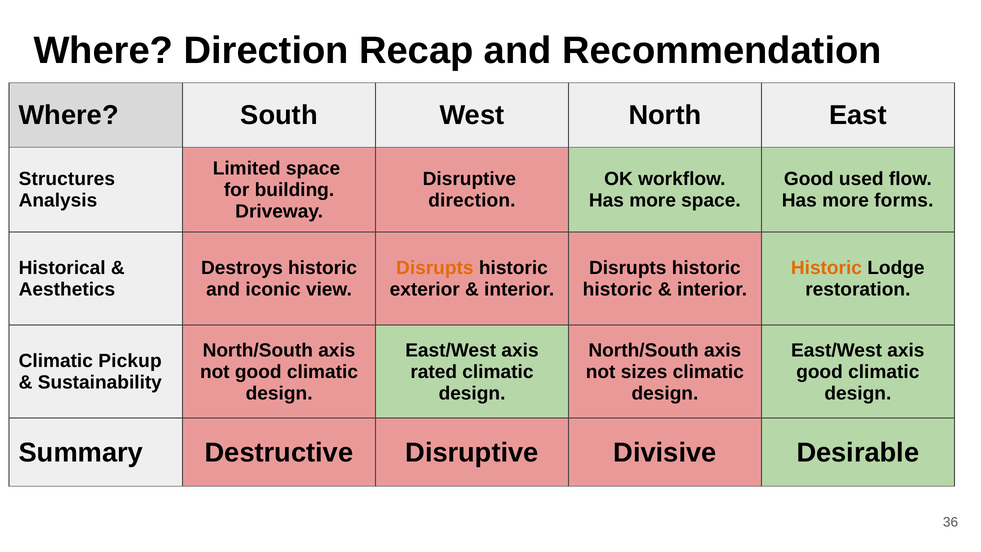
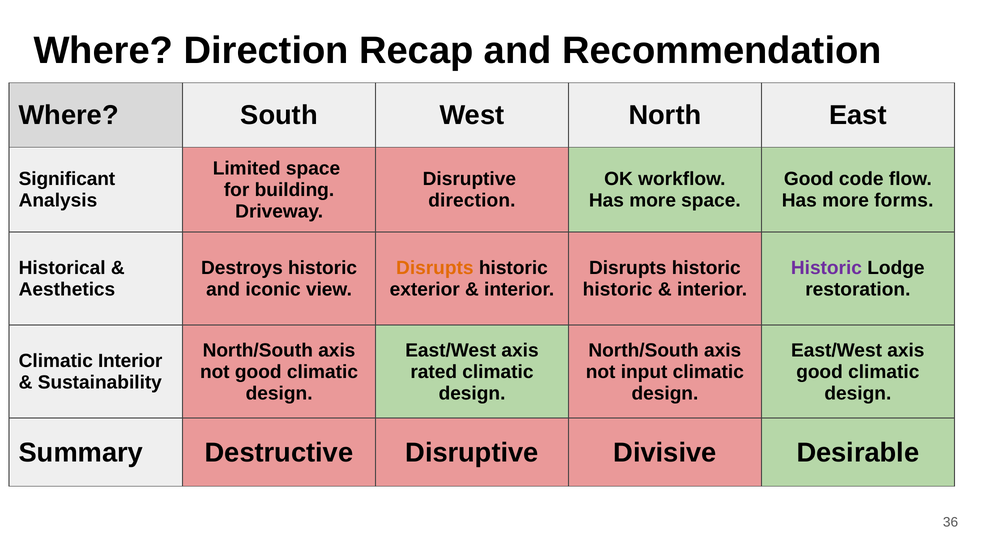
Structures: Structures -> Significant (67, 179)
used: used -> code (861, 179)
Historic colour: orange -> purple (826, 268)
Climatic Pickup: Pickup -> Interior (130, 361)
sizes: sizes -> input (644, 372)
